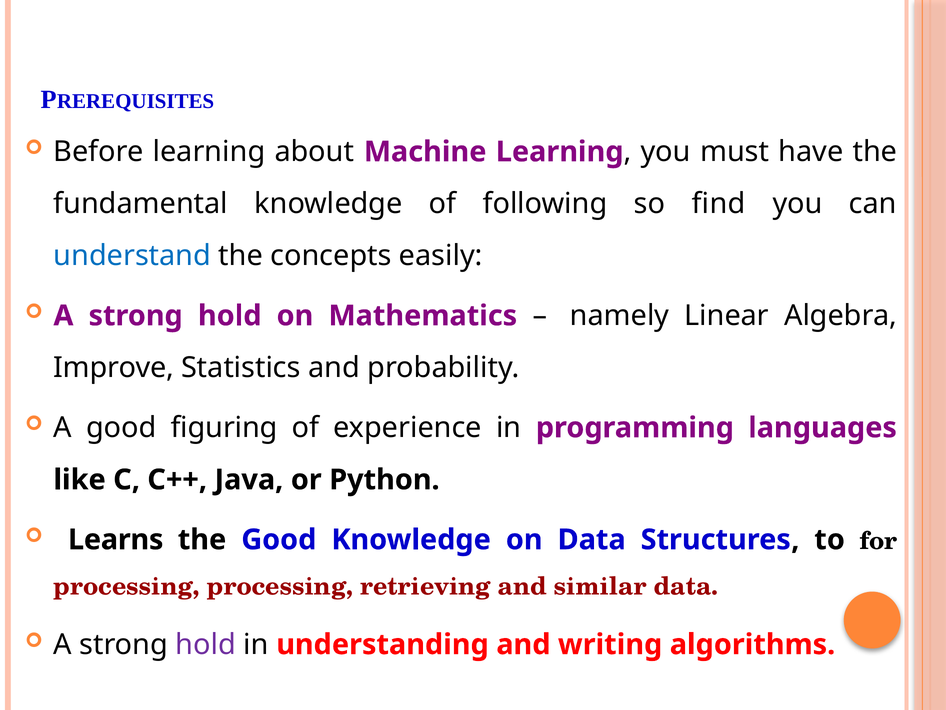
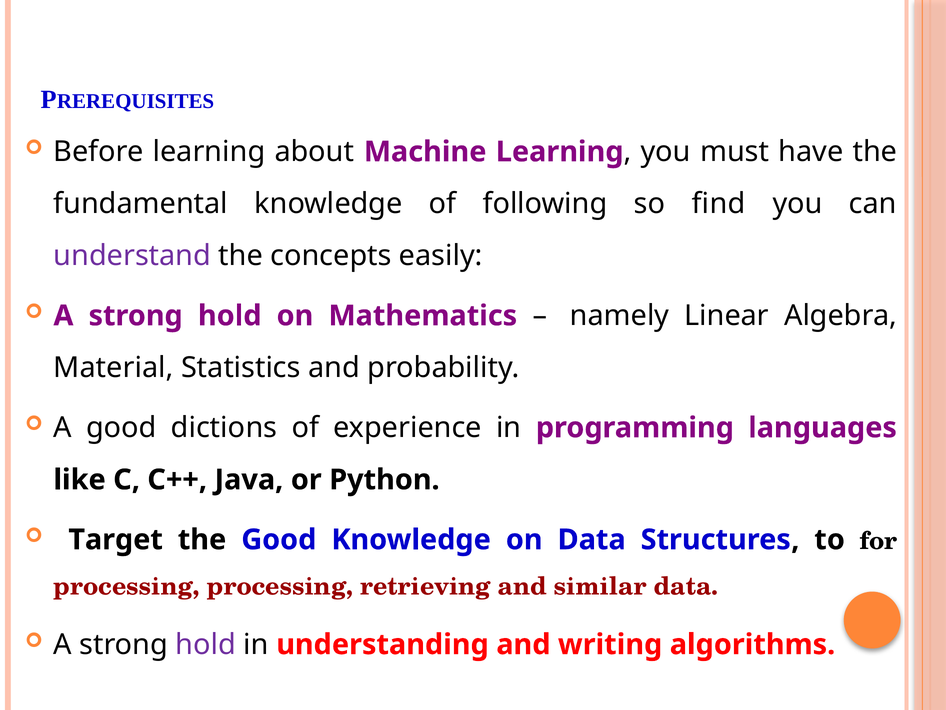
understand colour: blue -> purple (132, 256)
Improve: Improve -> Material (114, 368)
figuring: figuring -> dictions (224, 427)
Learns: Learns -> Target (116, 539)
